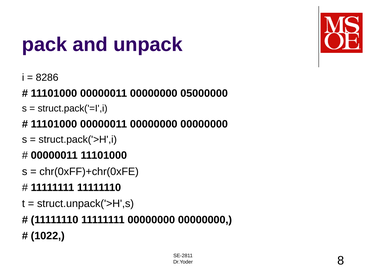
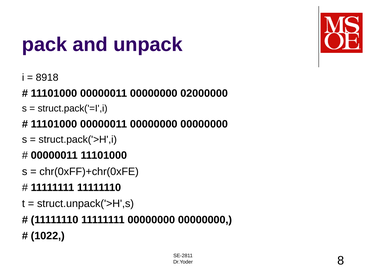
8286: 8286 -> 8918 (47, 77)
05000000: 05000000 -> 02000000 (204, 93)
